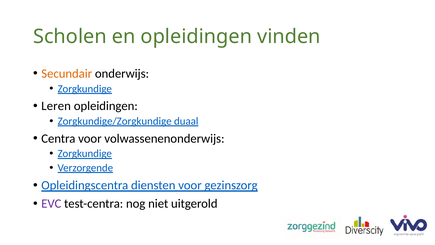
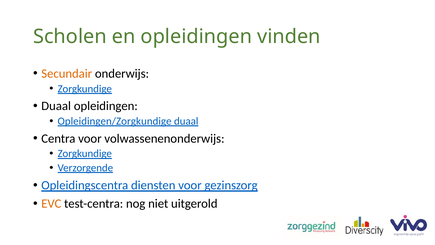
Leren: Leren -> Duaal (56, 106)
Zorgkundige/Zorgkundige: Zorgkundige/Zorgkundige -> Opleidingen/Zorgkundige (115, 121)
EVC colour: purple -> orange (51, 203)
